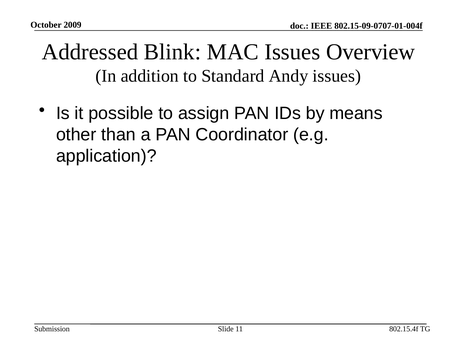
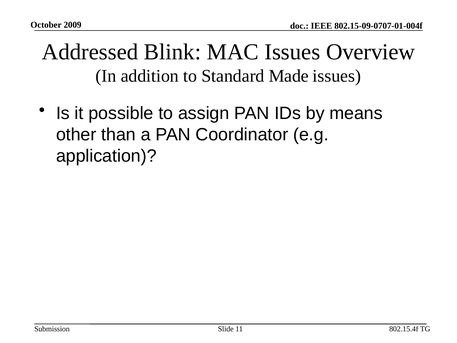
Andy: Andy -> Made (289, 76)
